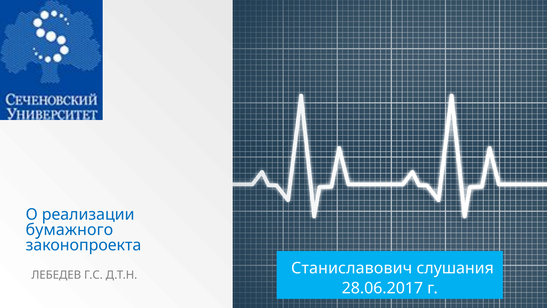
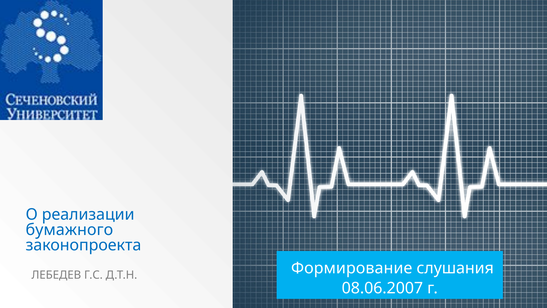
Станиславович: Станиславович -> Формирование (352, 268)
28.06.2017: 28.06.2017 -> 08.06.2007 (382, 288)
